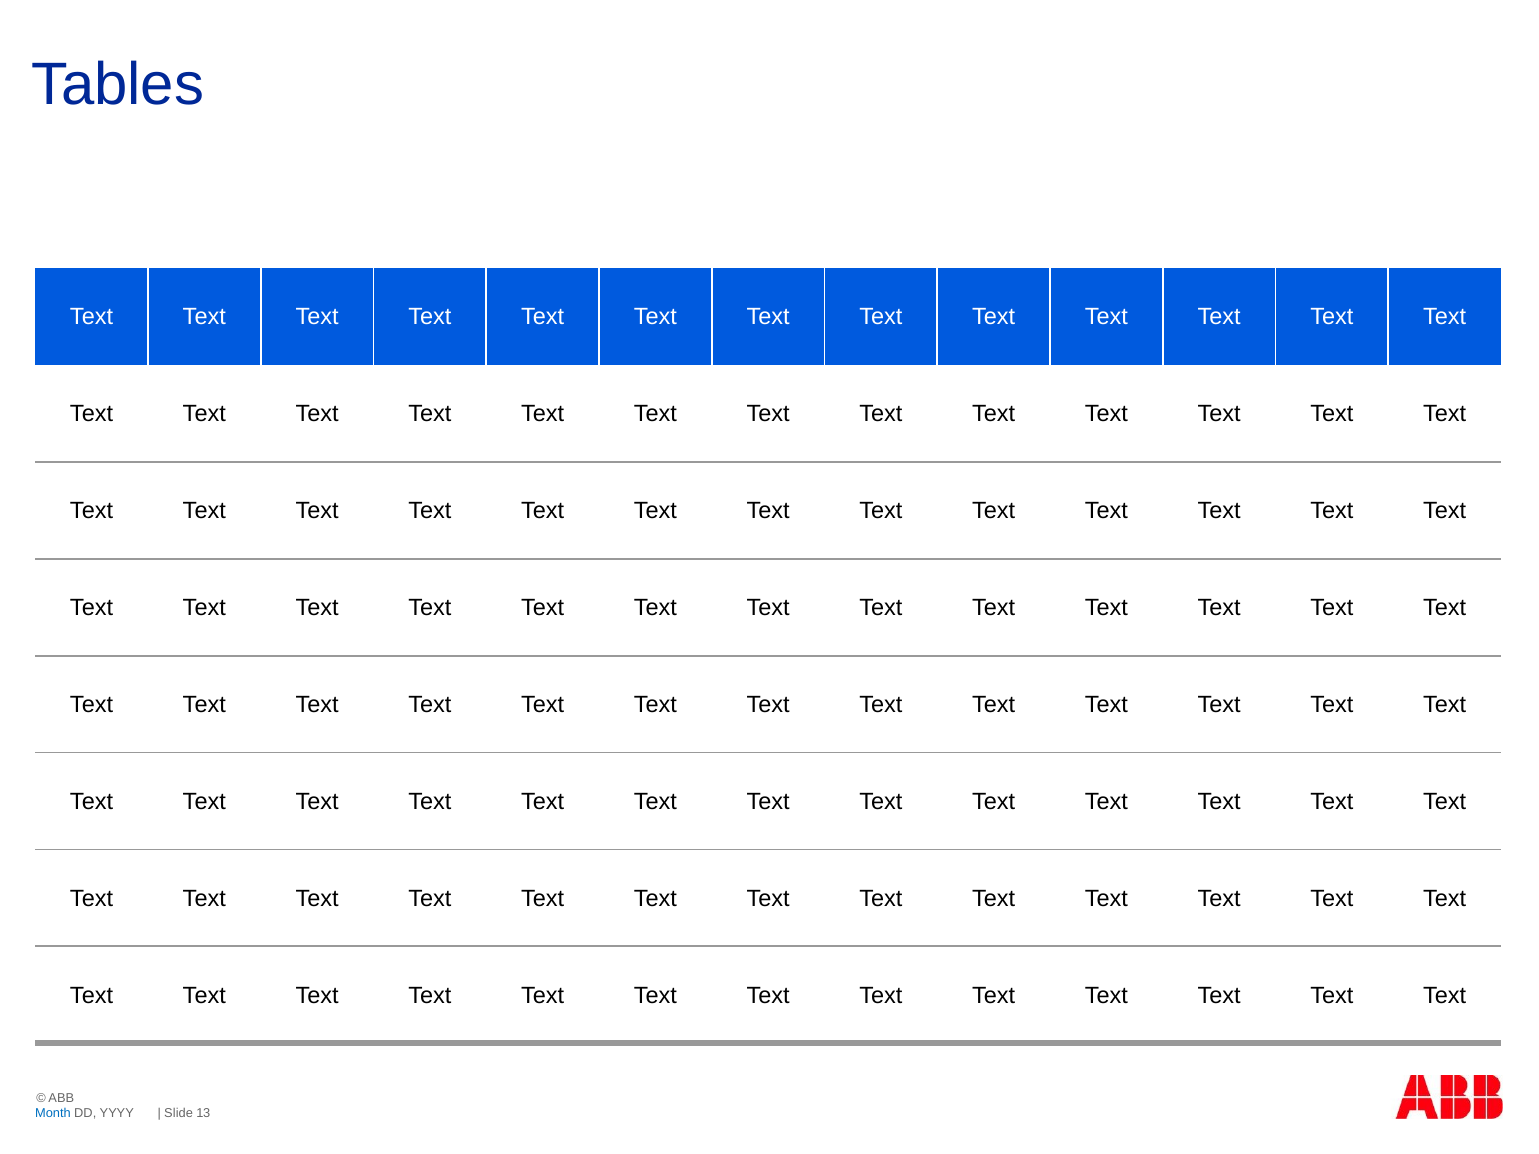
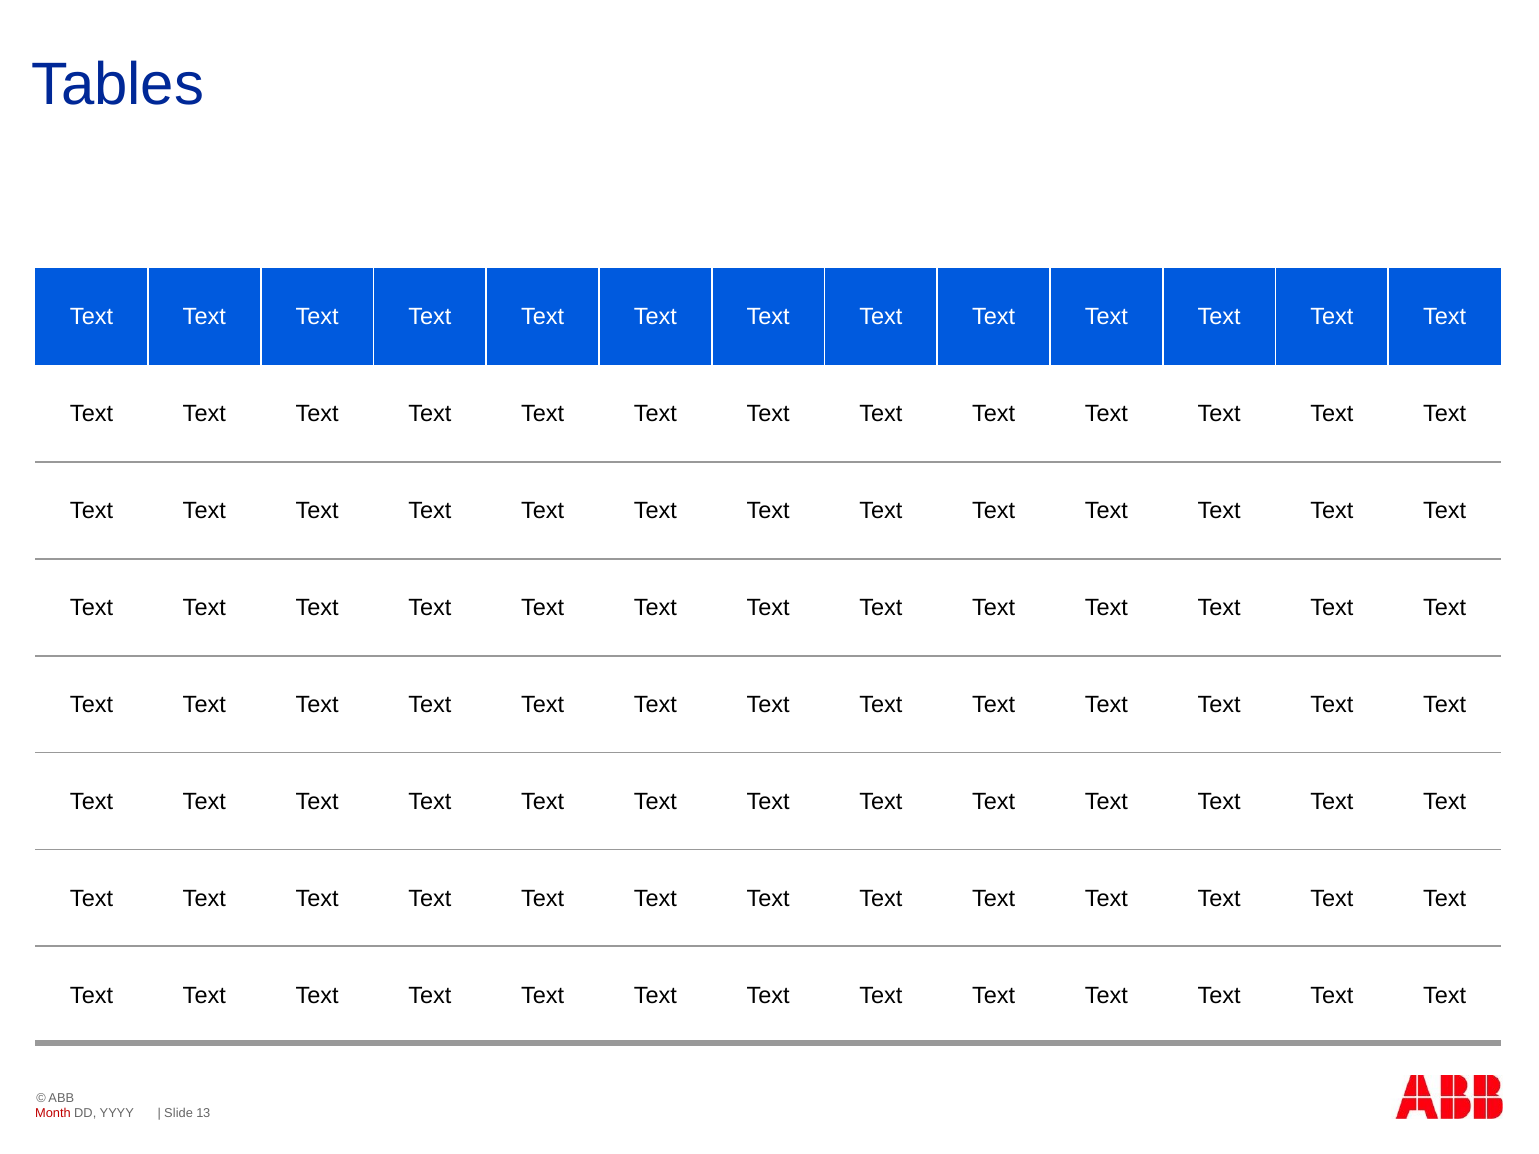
Month colour: blue -> red (53, 1114)
